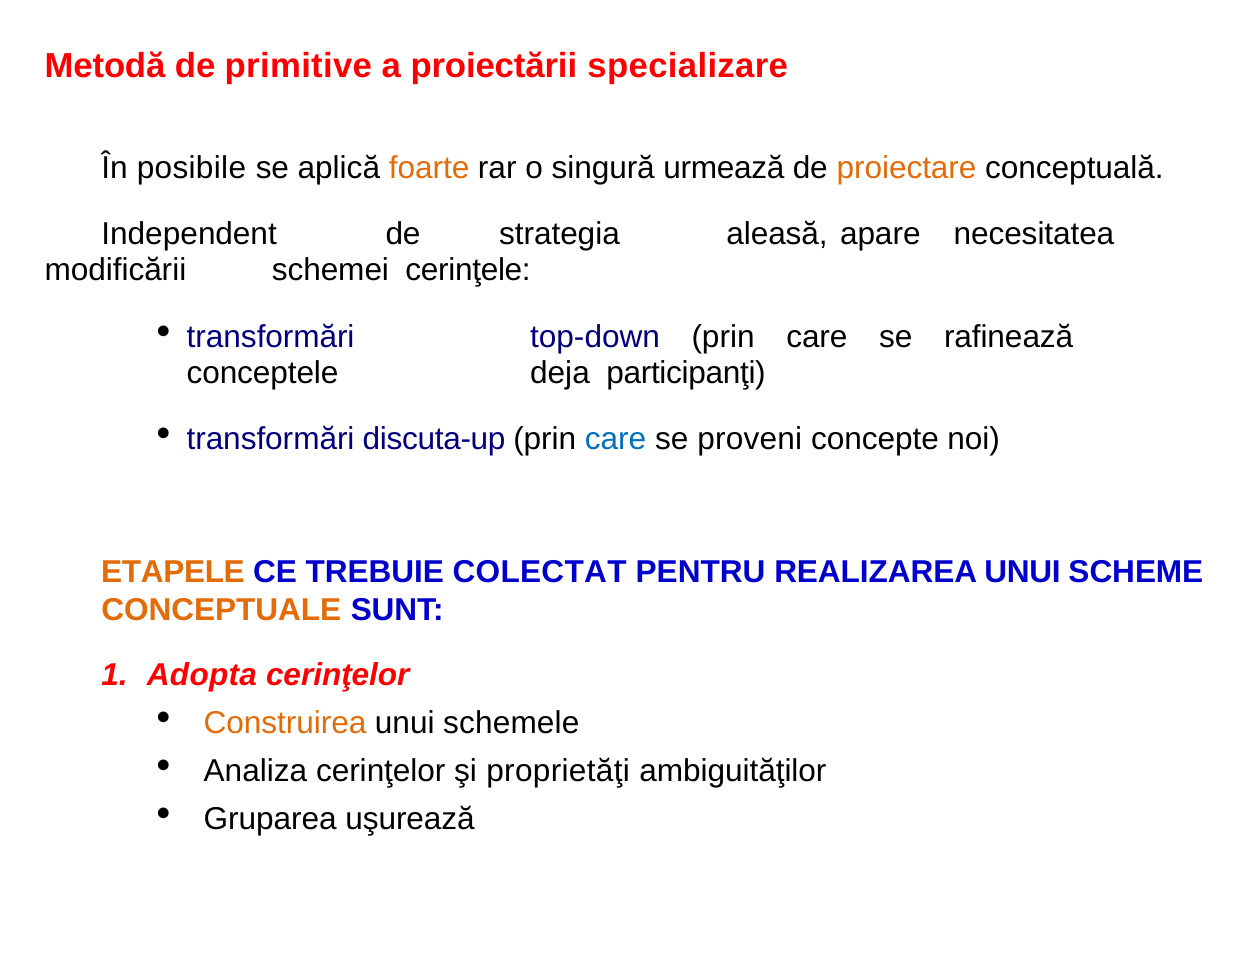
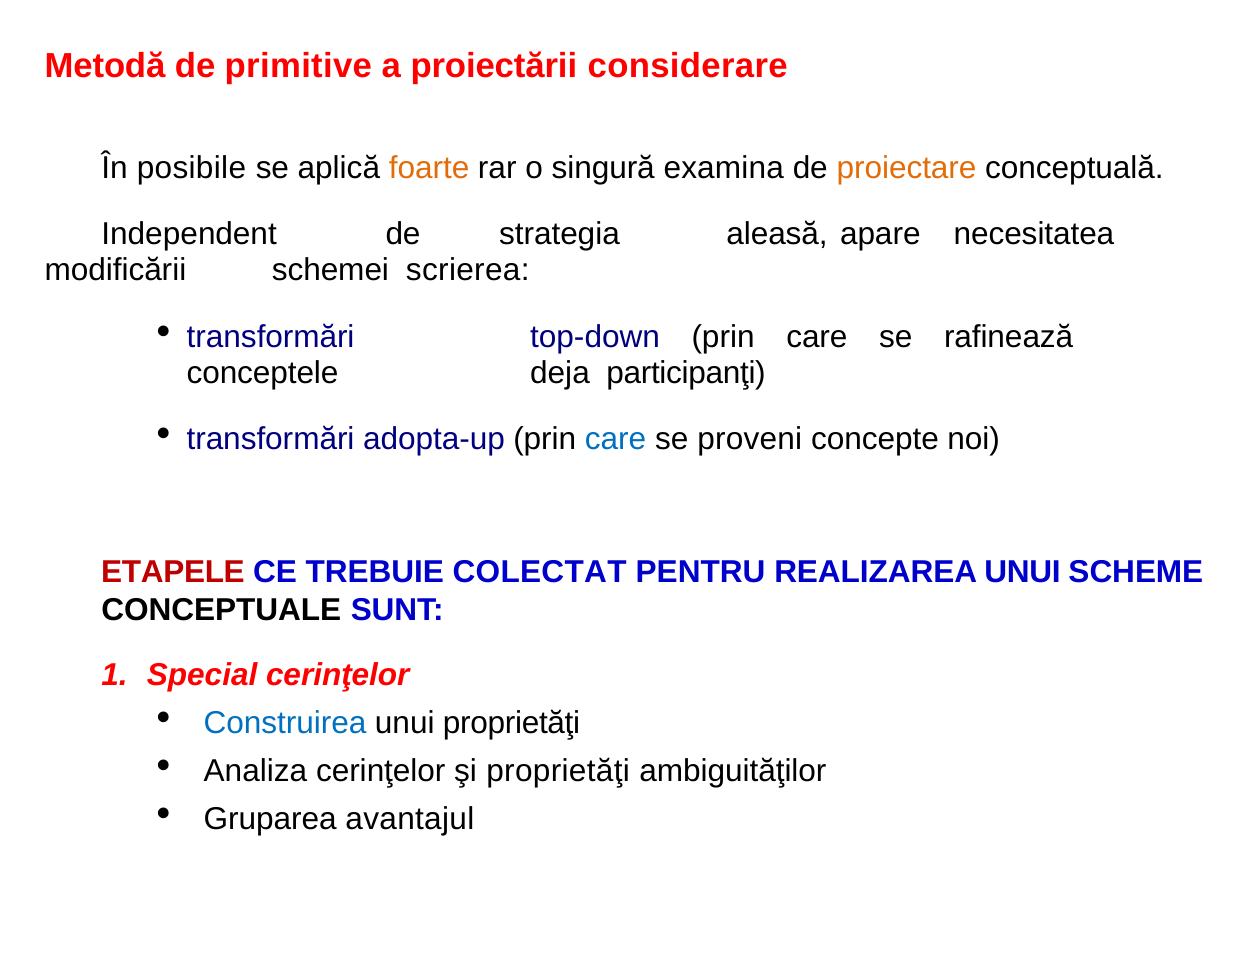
specializare: specializare -> considerare (688, 66)
urmează: urmează -> examina (724, 168)
cerinţele: cerinţele -> scrierea (468, 270)
discuta-up: discuta-up -> adopta-up (434, 439)
ETAPELE colour: orange -> red (173, 572)
CONCEPTUALE colour: orange -> black (221, 610)
Adopta: Adopta -> Special (202, 675)
Construirea colour: orange -> blue (285, 723)
unui schemele: schemele -> proprietăţi (512, 723)
uşurează: uşurează -> avantajul (410, 819)
